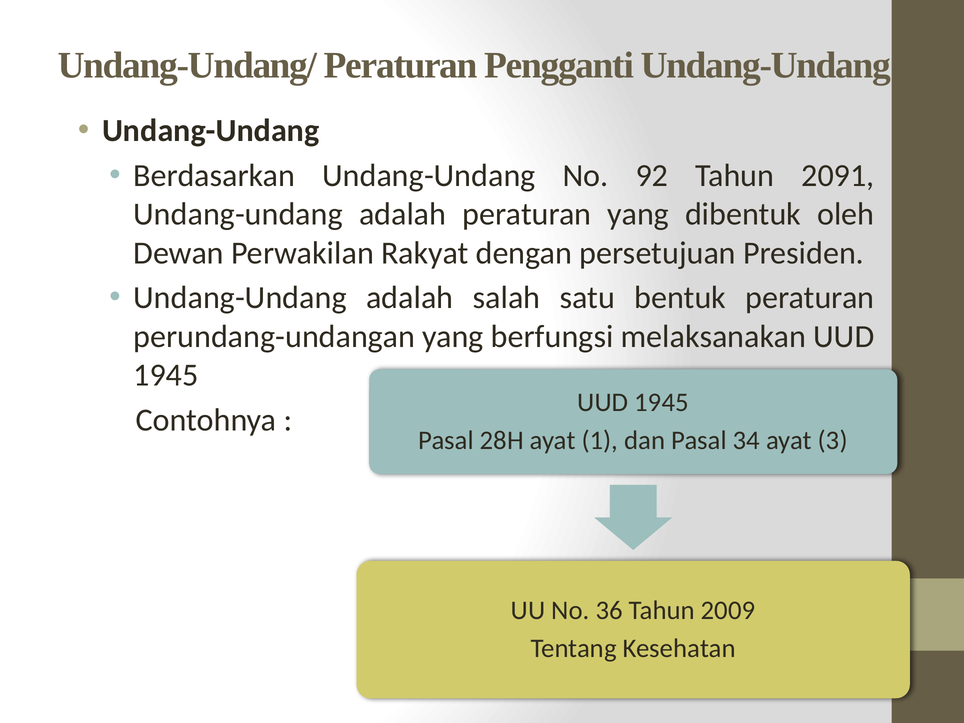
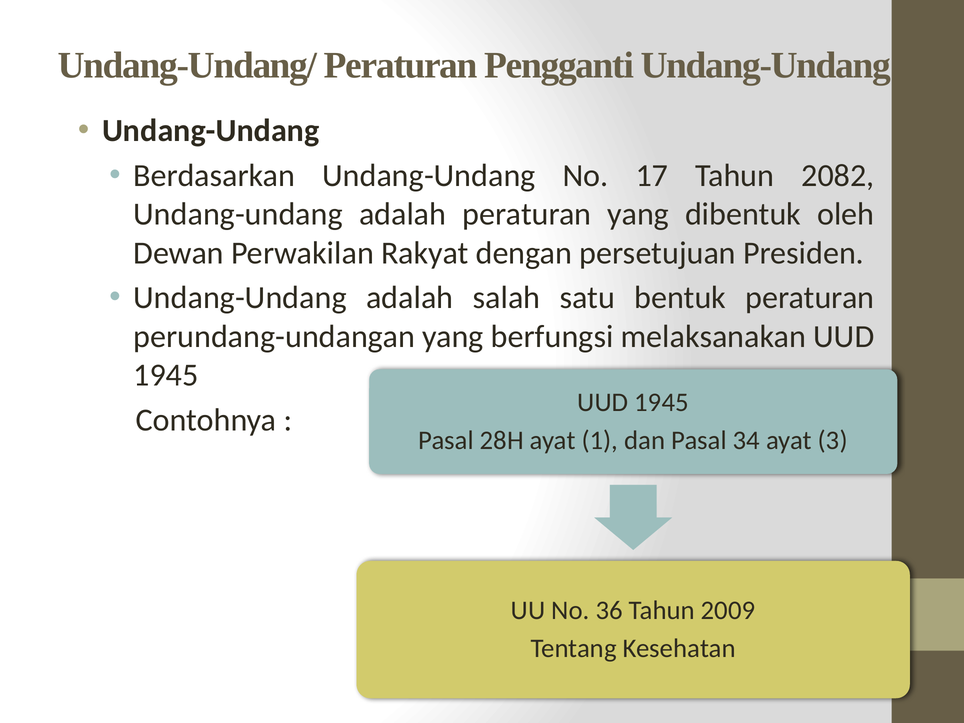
92: 92 -> 17 (652, 176)
2091: 2091 -> 2082 (838, 176)
